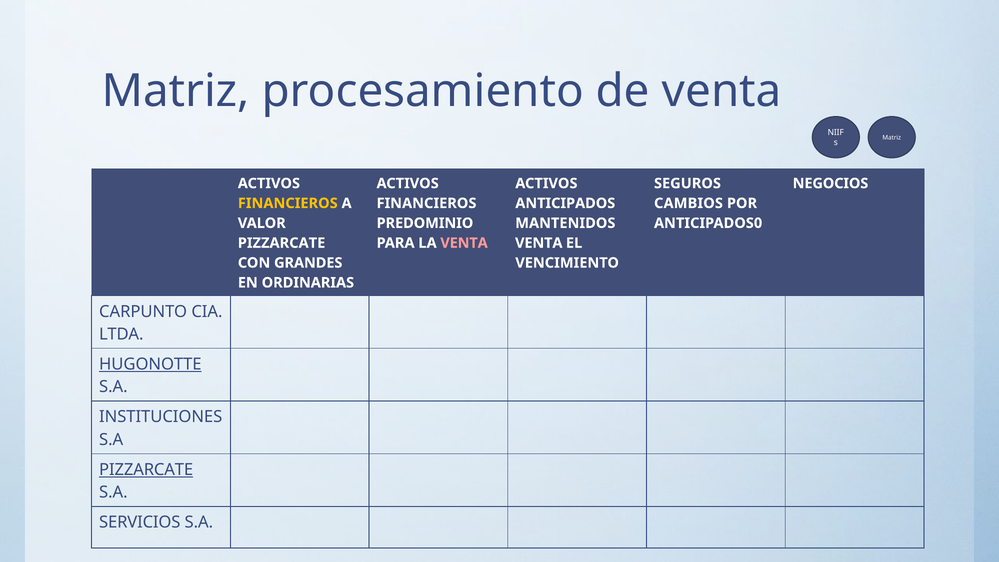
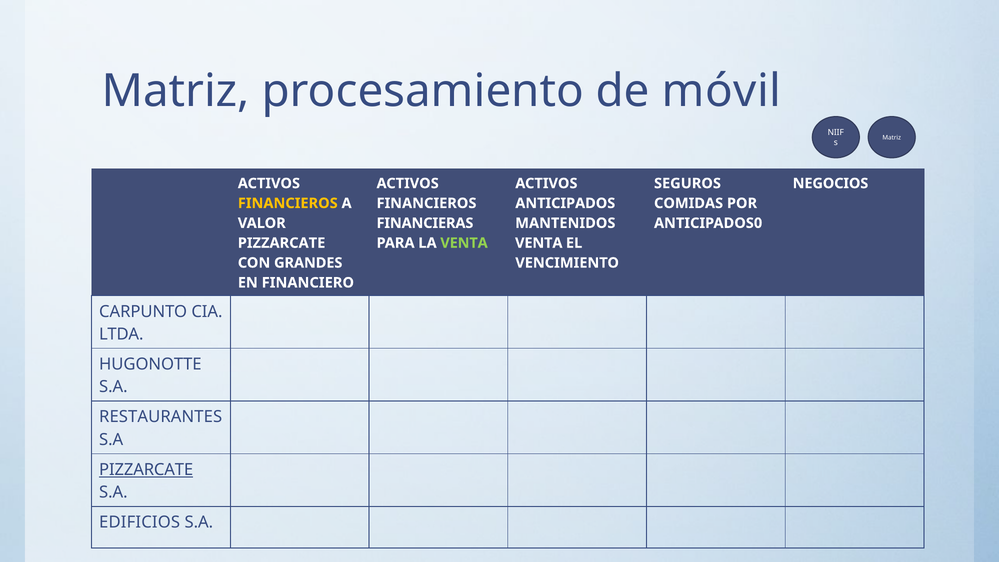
de venta: venta -> móvil (722, 91)
CAMBIOS: CAMBIOS -> COMIDAS (689, 203)
PREDOMINIO: PREDOMINIO -> FINANCIERAS (425, 223)
VENTA colour: pink -> light green (464, 243)
ORDINARIAS: ORDINARIAS -> FINANCIERO (308, 283)
HUGONOTTE underline: present -> none (150, 364)
INSTITUCIONES: INSTITUCIONES -> RESTAURANTES (161, 417)
SERVICIOS: SERVICIOS -> EDIFICIOS (140, 522)
